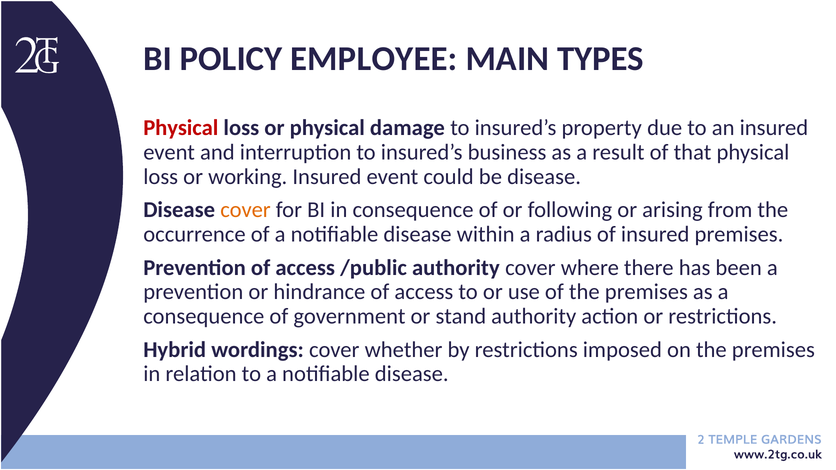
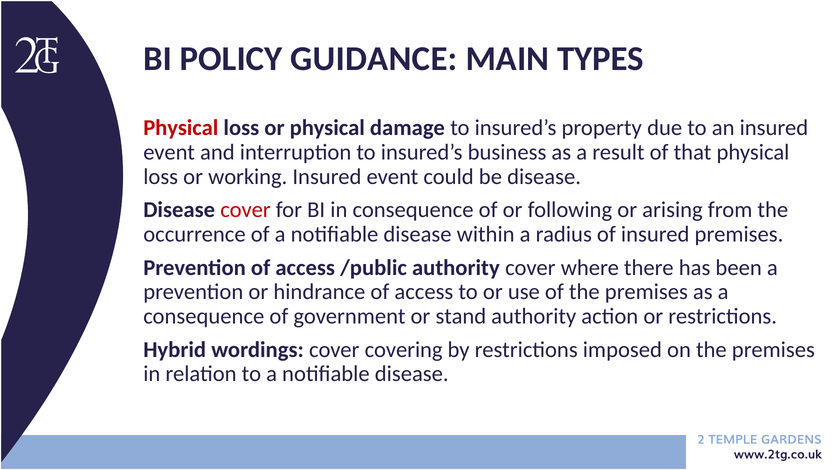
EMPLOYEE: EMPLOYEE -> GUIDANCE (374, 59)
cover colour: orange -> red (246, 210)
whether: whether -> covering (404, 350)
